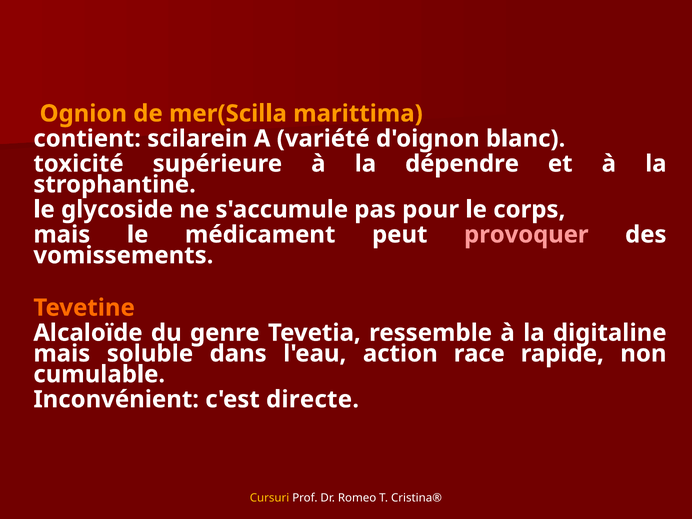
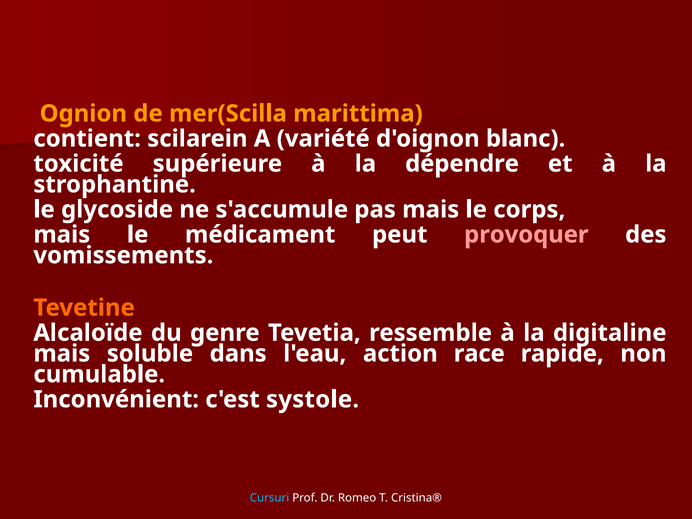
pas pour: pour -> mais (431, 210)
directe: directe -> systole (313, 399)
Cursuri colour: yellow -> light blue (270, 498)
